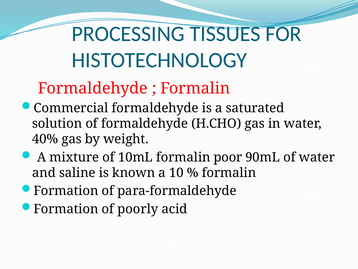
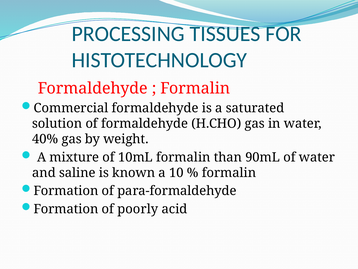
poor: poor -> than (228, 157)
